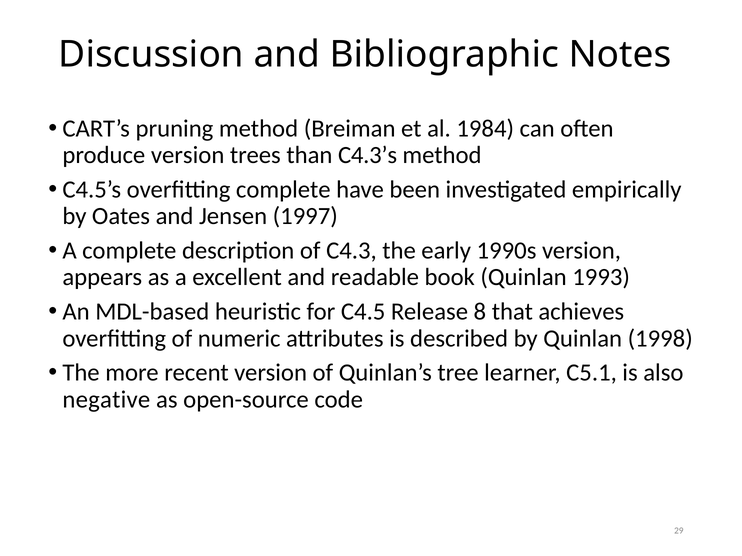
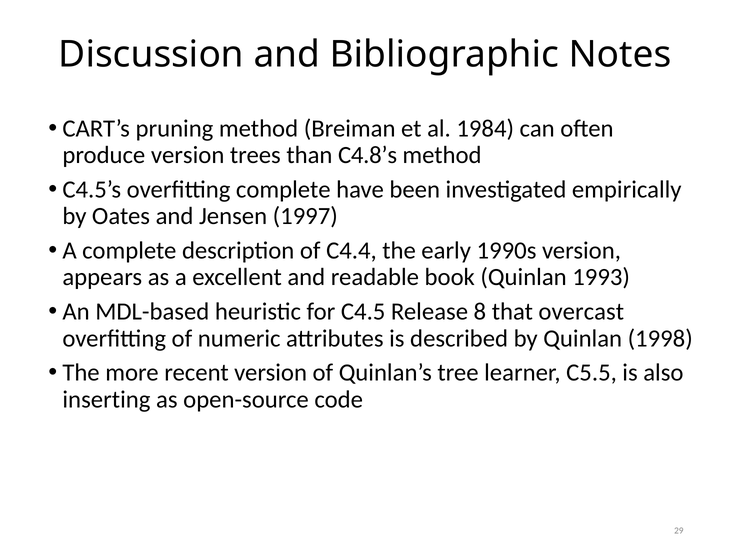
C4.3’s: C4.3’s -> C4.8’s (368, 155)
C4.3: C4.3 -> C4.4 (351, 251)
achieves: achieves -> overcast (581, 312)
C5.1: C5.1 -> C5.5 (591, 373)
negative: negative -> inserting (106, 400)
